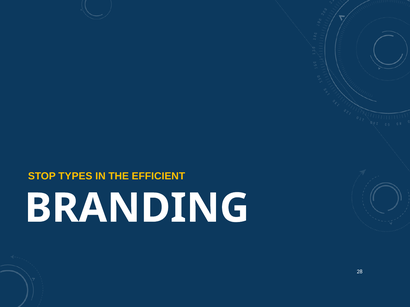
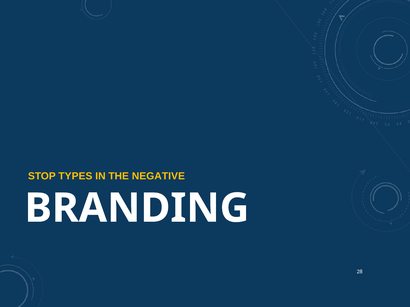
EFFICIENT: EFFICIENT -> NEGATIVE (158, 176)
